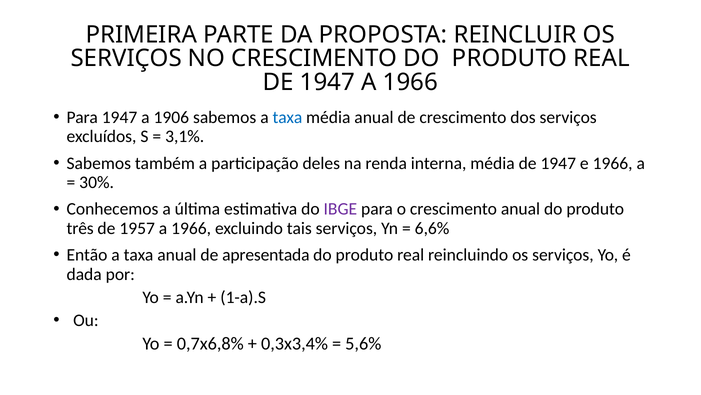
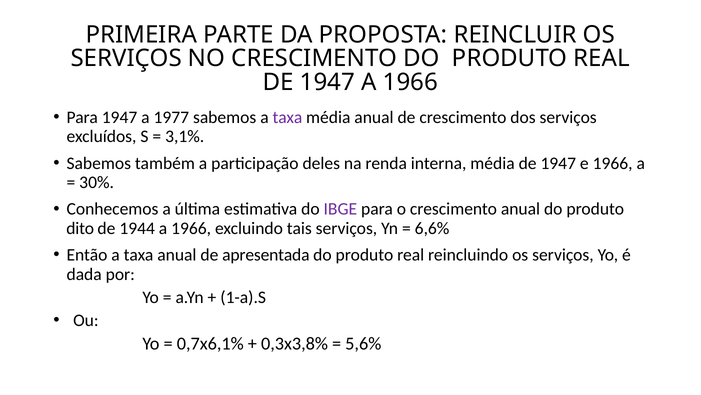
1906: 1906 -> 1977 (171, 117)
taxa colour: blue -> purple (287, 117)
três: três -> dito (80, 228)
1957: 1957 -> 1944 (137, 228)
0,7x6,8%: 0,7x6,8% -> 0,7x6,1% (210, 343)
0,3x3,4%: 0,3x3,4% -> 0,3x3,8% (294, 343)
